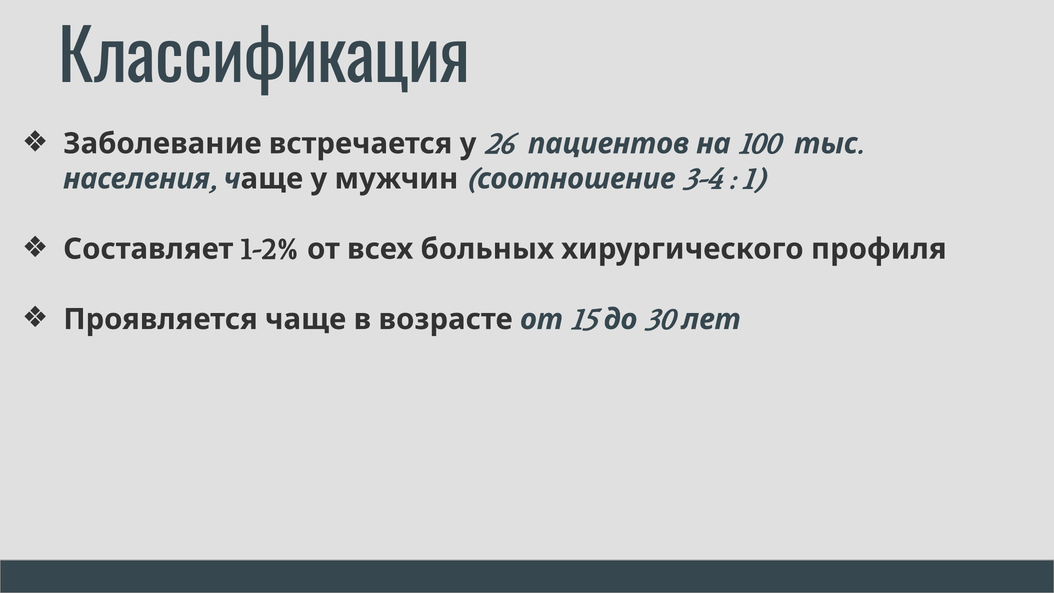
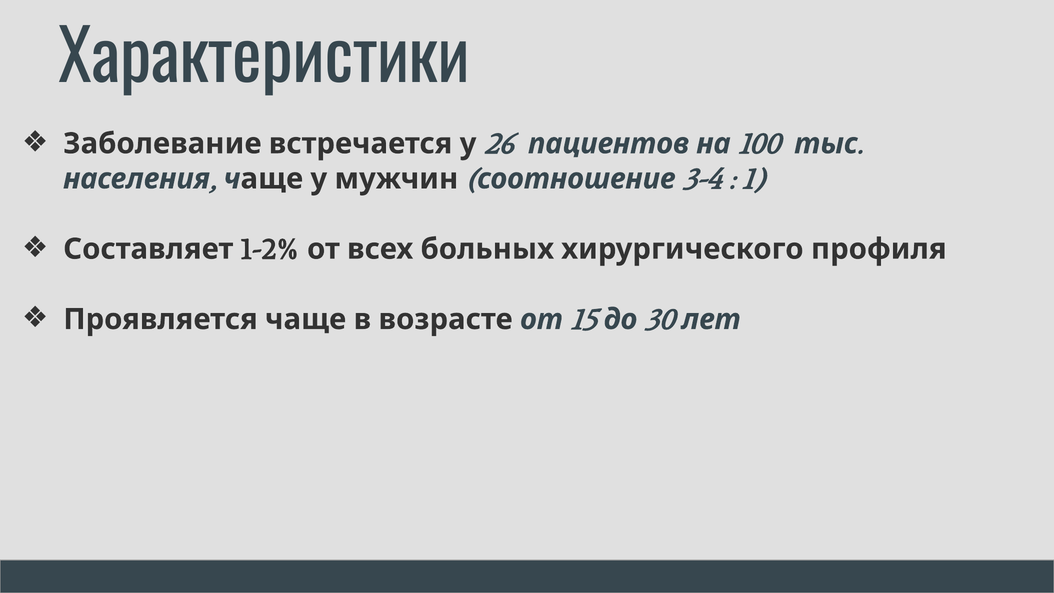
Классификация: Классификация -> Характеристики (264, 59)
